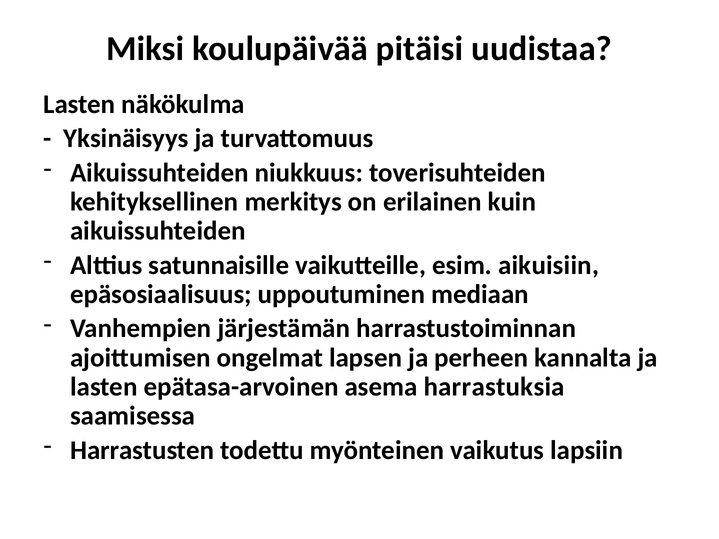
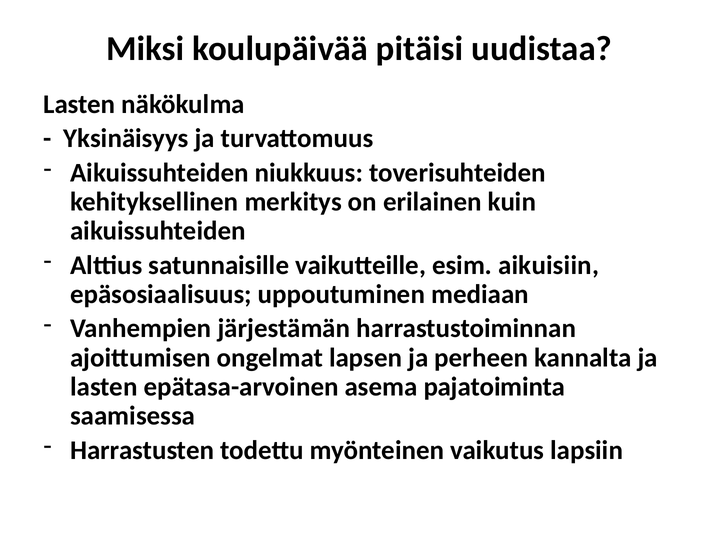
harrastuksia: harrastuksia -> pajatoiminta (494, 387)
